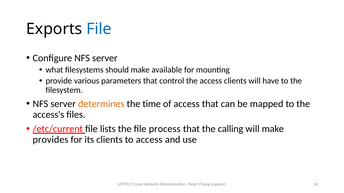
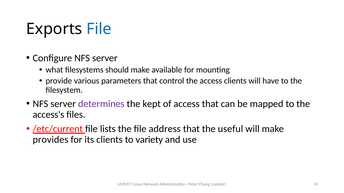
determines colour: orange -> purple (101, 104)
time: time -> kept (152, 104)
process: process -> address (165, 129)
calling: calling -> useful (230, 129)
to access: access -> variety (149, 140)
